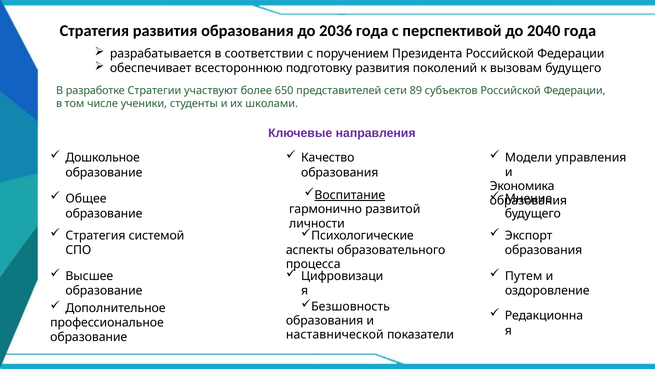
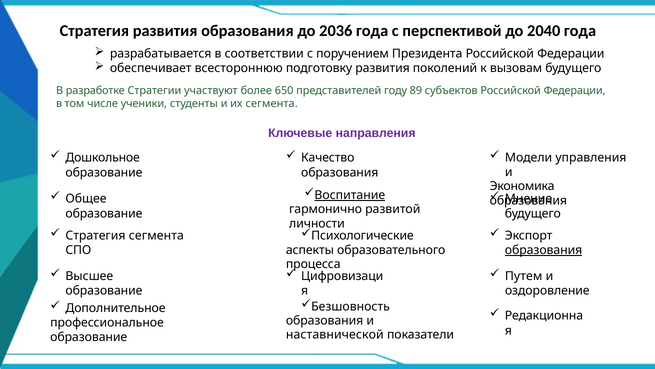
сети: сети -> году (396, 90)
их школами: школами -> сегмента (272, 104)
Стратегия системой: системой -> сегмента (156, 235)
образования underline: none -> present (544, 250)
